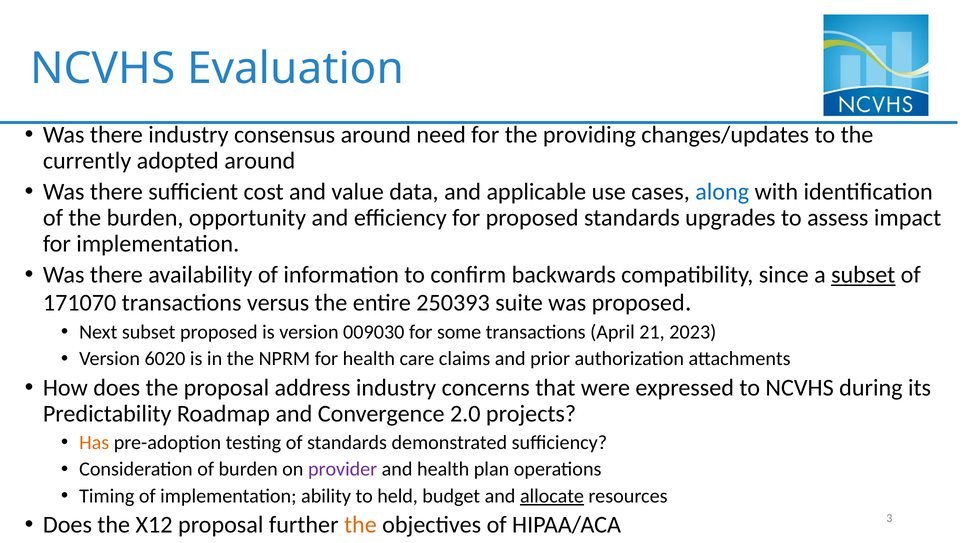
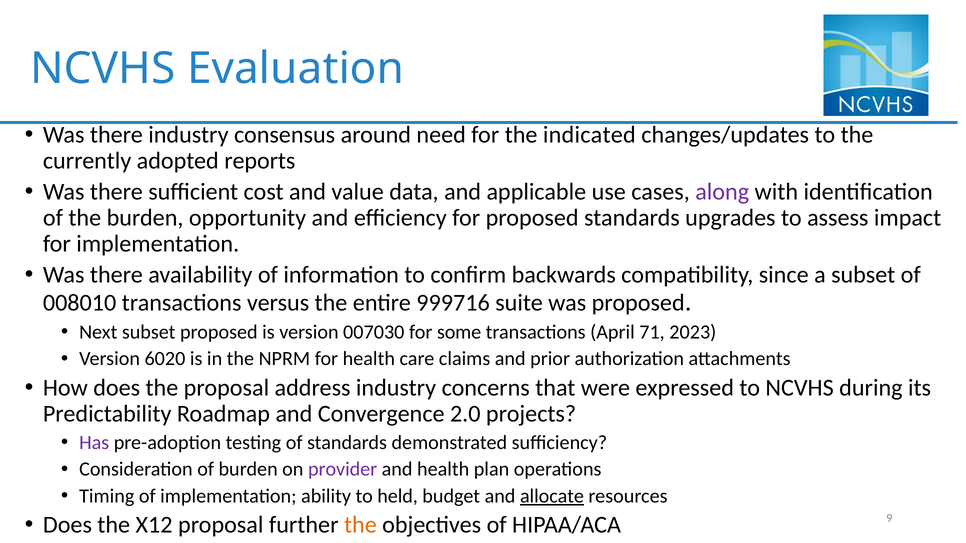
providing: providing -> indicated (589, 135)
adopted around: around -> reports (260, 161)
along colour: blue -> purple (722, 192)
subset underline: present -> none (863, 275)
171070: 171070 -> 008010 (80, 303)
250393: 250393 -> 999716 (453, 303)
009030: 009030 -> 007030 (374, 332)
21: 21 -> 71 (652, 332)
Has colour: orange -> purple (94, 443)
3: 3 -> 9 (889, 519)
